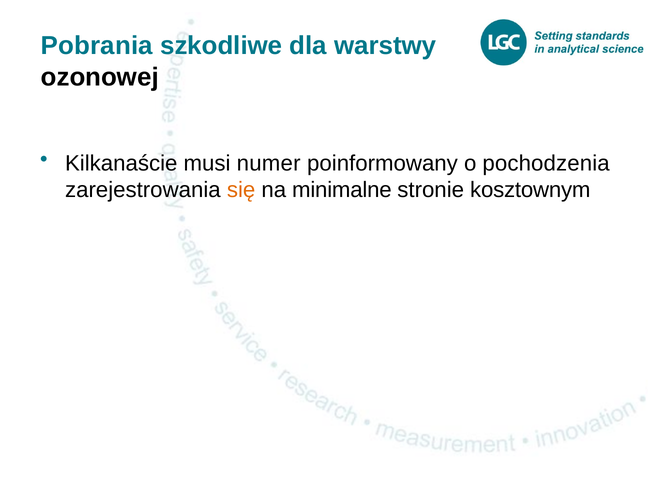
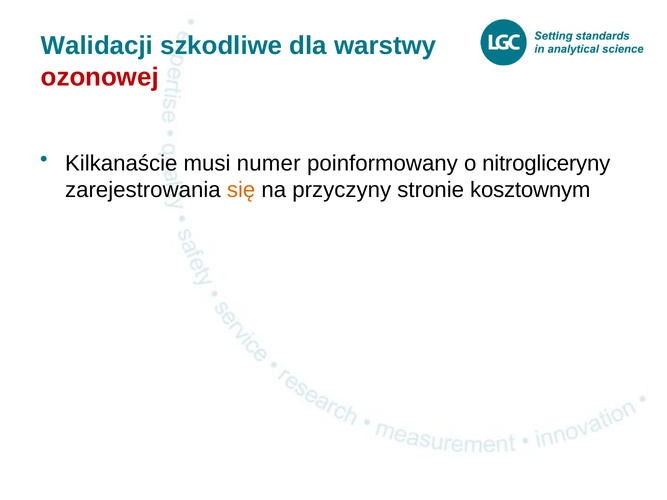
Pobrania: Pobrania -> Walidacji (97, 46)
ozonowej colour: black -> red (100, 77)
pochodzenia: pochodzenia -> nitrogliceryny (546, 163)
minimalne: minimalne -> przyczyny (342, 190)
